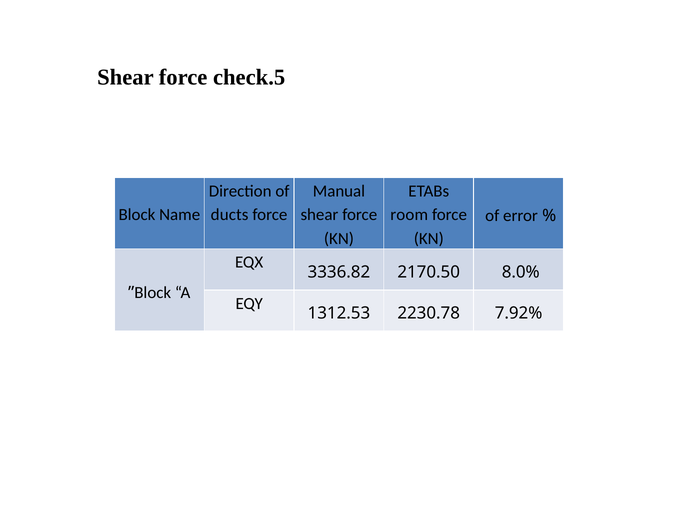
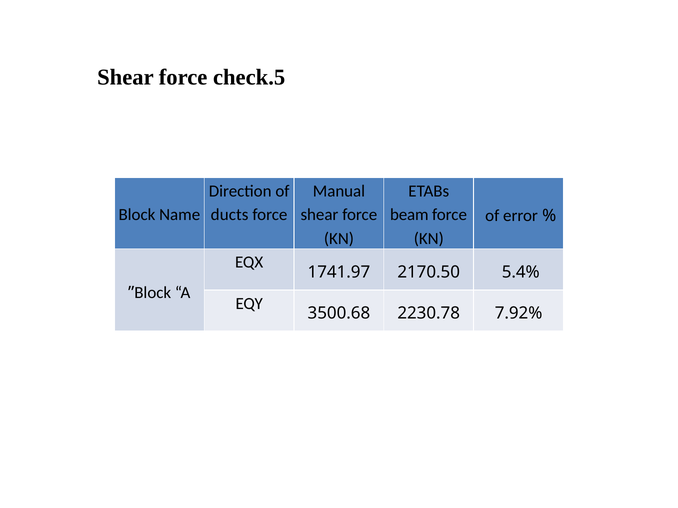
room: room -> beam (409, 215)
3336.82: 3336.82 -> 1741.97 (339, 272)
8.0%: 8.0% -> 5.4% (521, 272)
1312.53: 1312.53 -> 3500.68 (339, 314)
